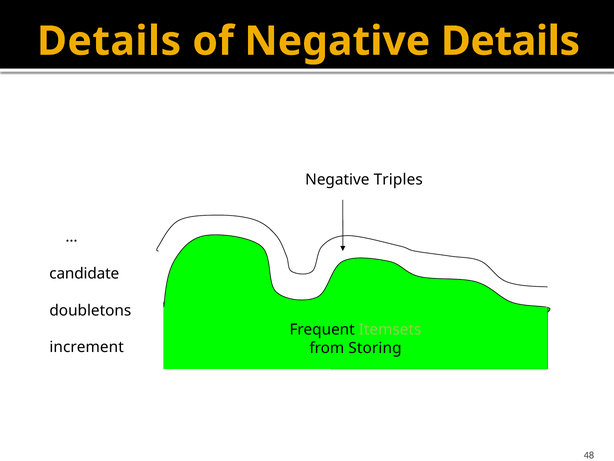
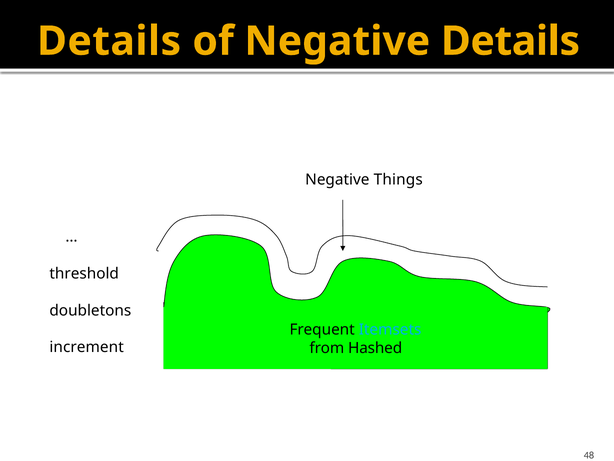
Triples: Triples -> Things (398, 179)
candidate: candidate -> threshold (84, 273)
Itemsets colour: light green -> light blue (390, 330)
Storing: Storing -> Hashed (375, 348)
